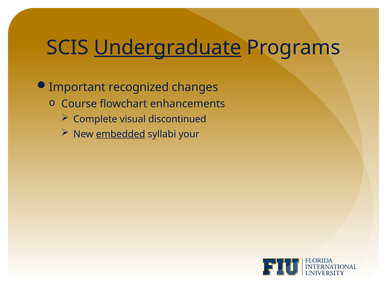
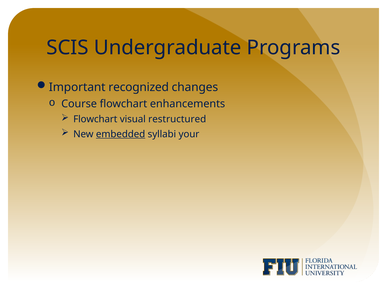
Undergraduate underline: present -> none (168, 48)
Complete: Complete -> Flowchart (95, 119)
discontinued: discontinued -> restructured (177, 119)
